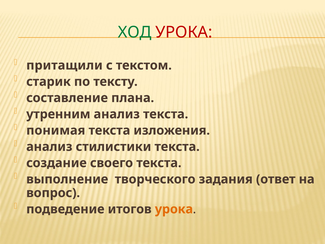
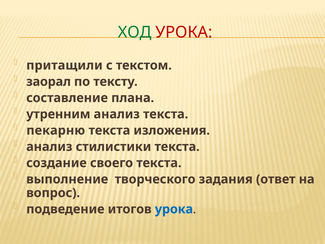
старик: старик -> заорал (49, 82)
понимая: понимая -> пекарню (56, 130)
урока colour: orange -> blue (174, 209)
